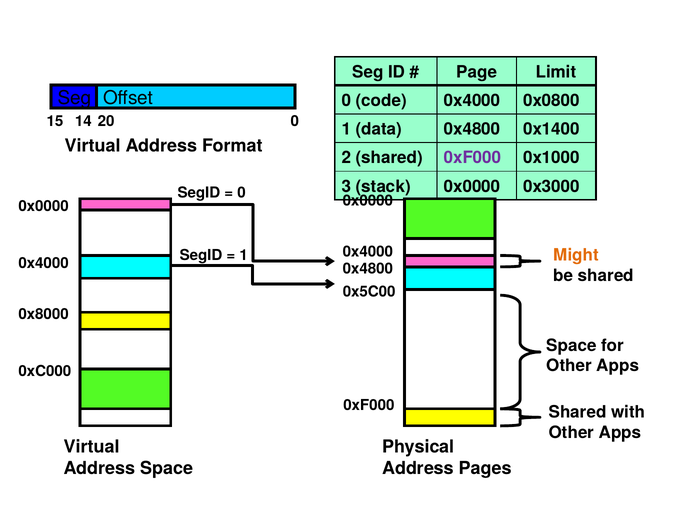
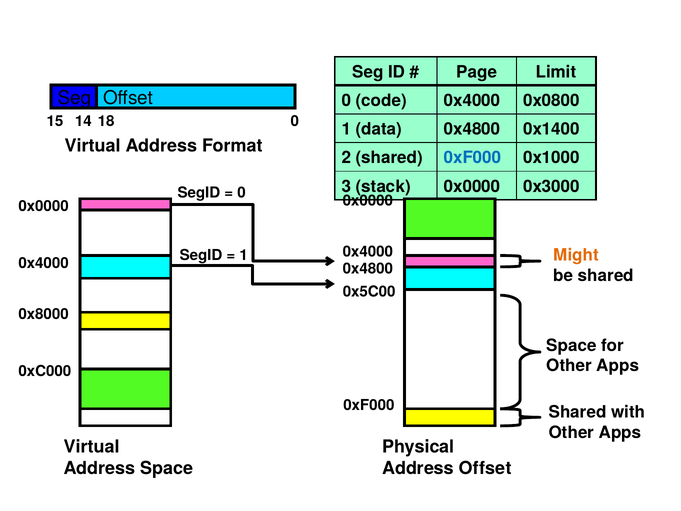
20: 20 -> 18 (106, 121)
0xF000 colour: purple -> blue (473, 158)
Address Pages: Pages -> Offset (485, 468)
